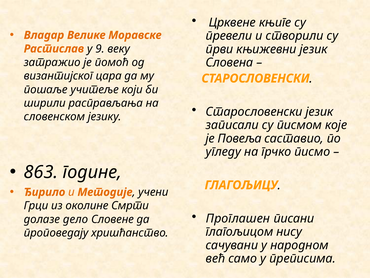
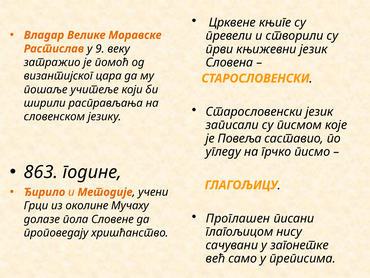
Смрти: Смрти -> Мучаху (130, 205)
дело: дело -> пола (76, 219)
народном: народном -> загонетке (300, 245)
